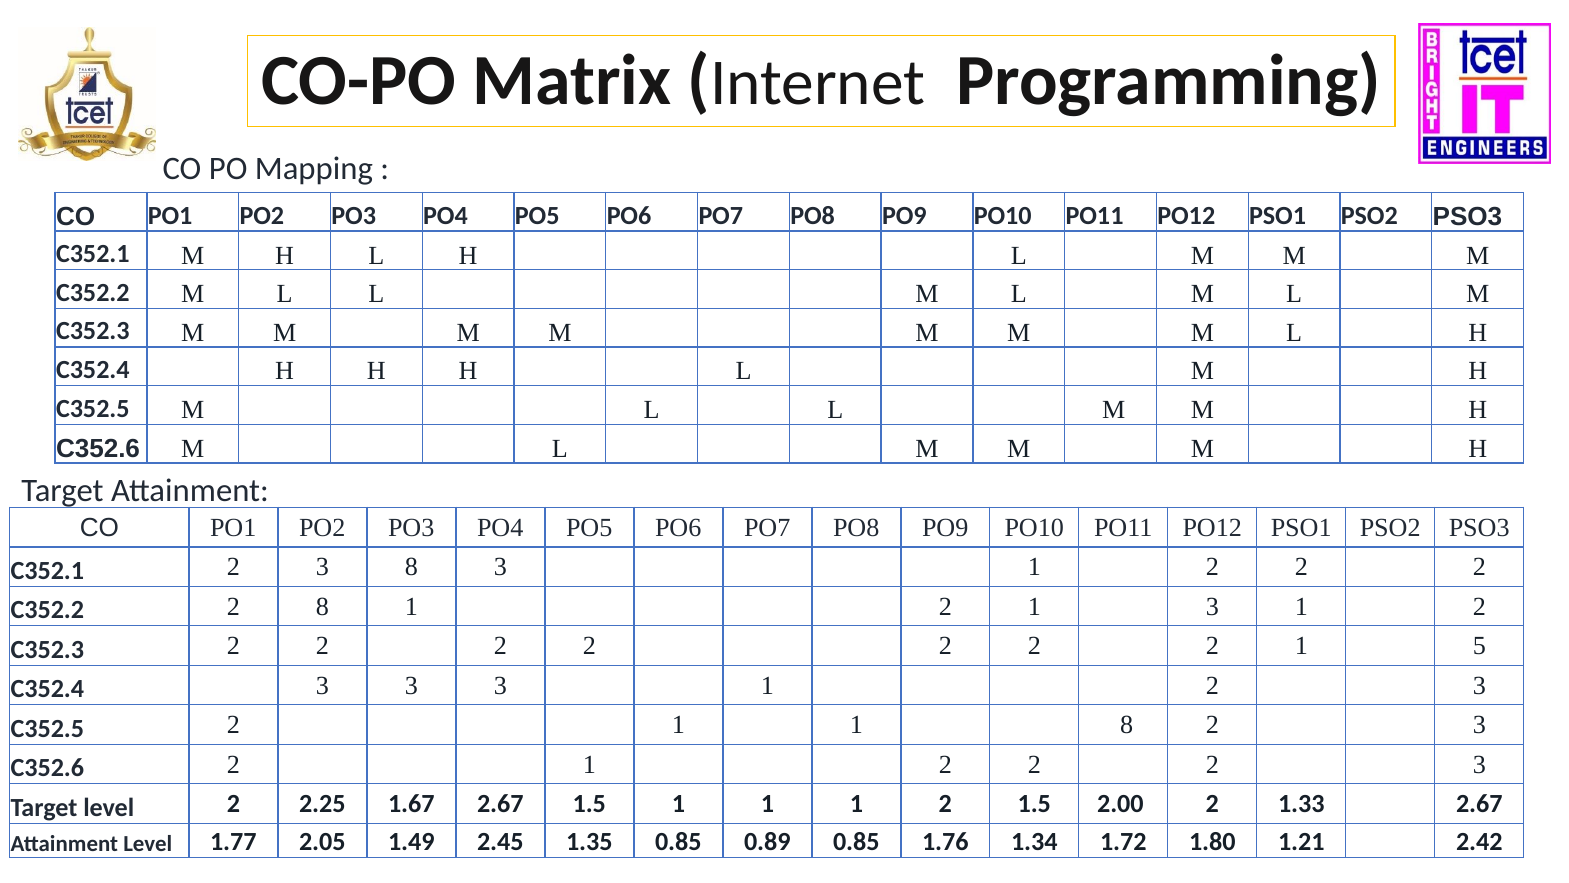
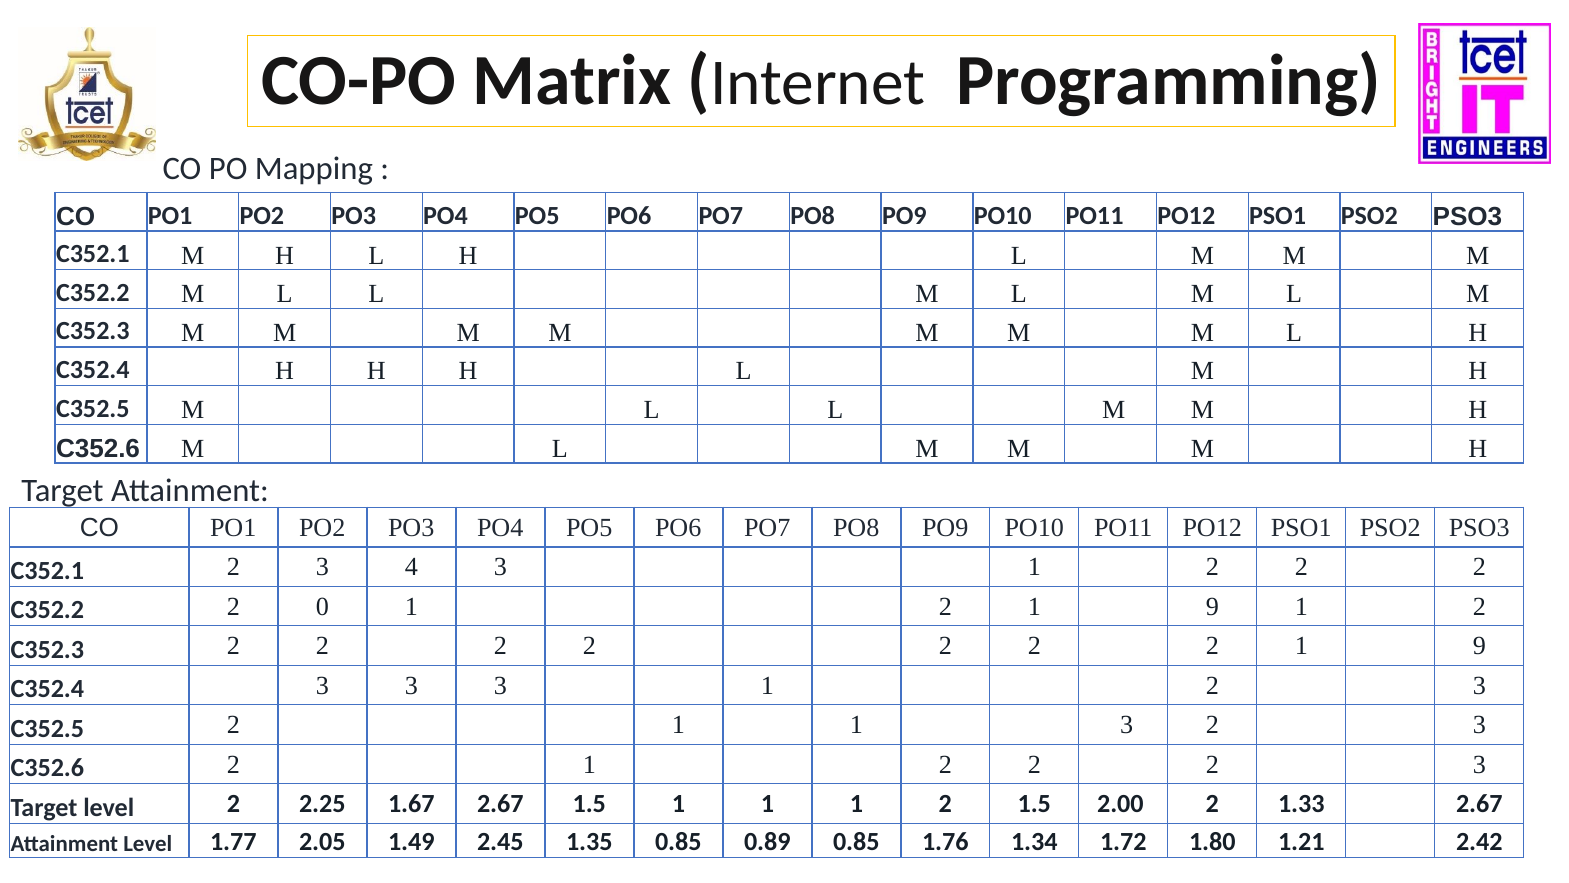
3 8: 8 -> 4 (411, 567)
2 8: 8 -> 0 (322, 606)
1 2 1 3: 3 -> 9 (1212, 606)
2 2 1 5: 5 -> 9 (1479, 646)
1 8: 8 -> 3 (1127, 725)
